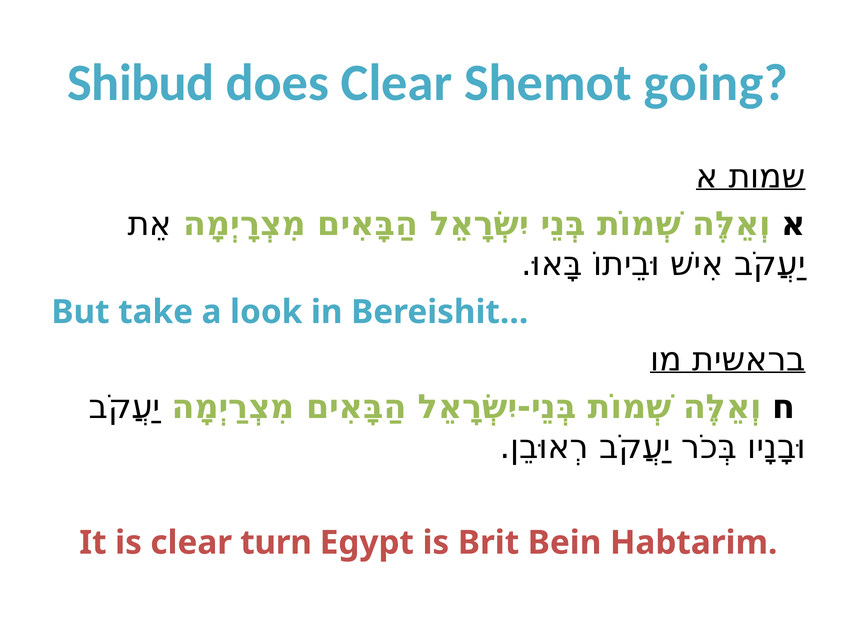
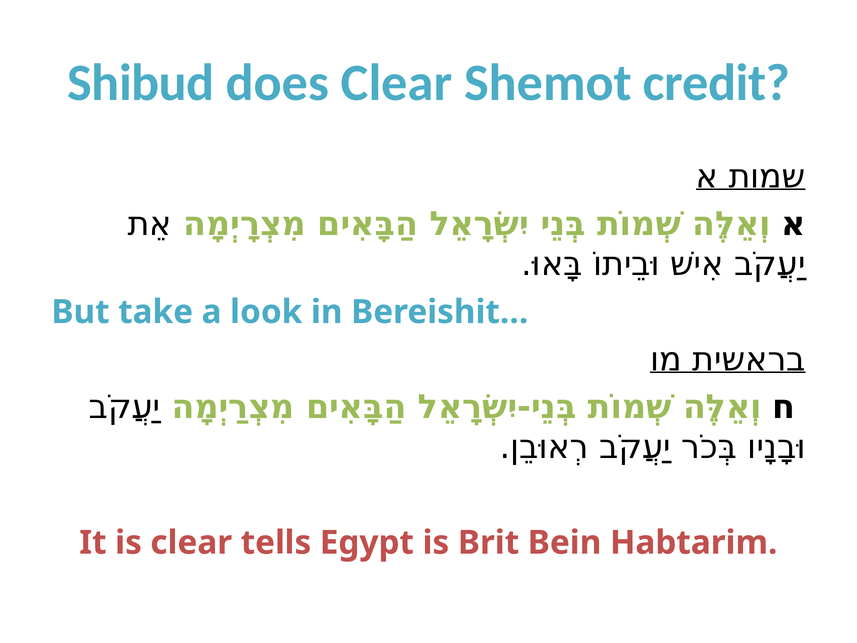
going: going -> credit (716, 83)
turn: turn -> tells (276, 542)
